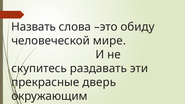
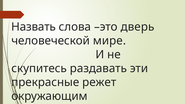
обиду: обиду -> дверь (137, 27)
дверь: дверь -> режет (99, 82)
